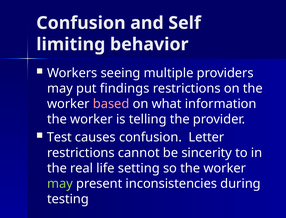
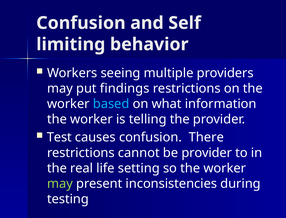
based colour: pink -> light blue (111, 104)
Letter: Letter -> There (206, 137)
be sincerity: sincerity -> provider (207, 153)
